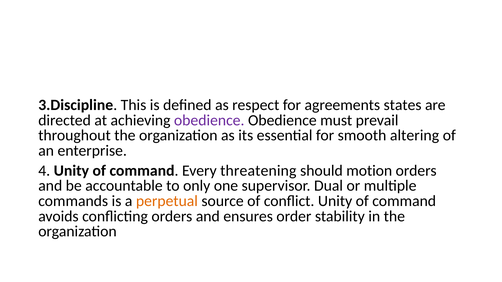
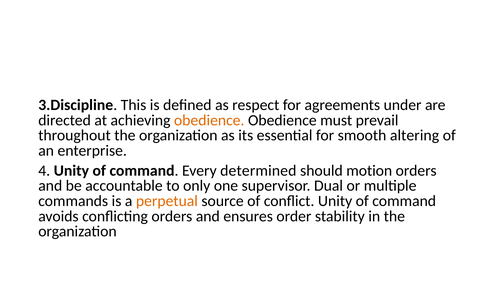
states: states -> under (403, 105)
obedience colour: purple -> orange (209, 120)
threatening: threatening -> determined (258, 171)
